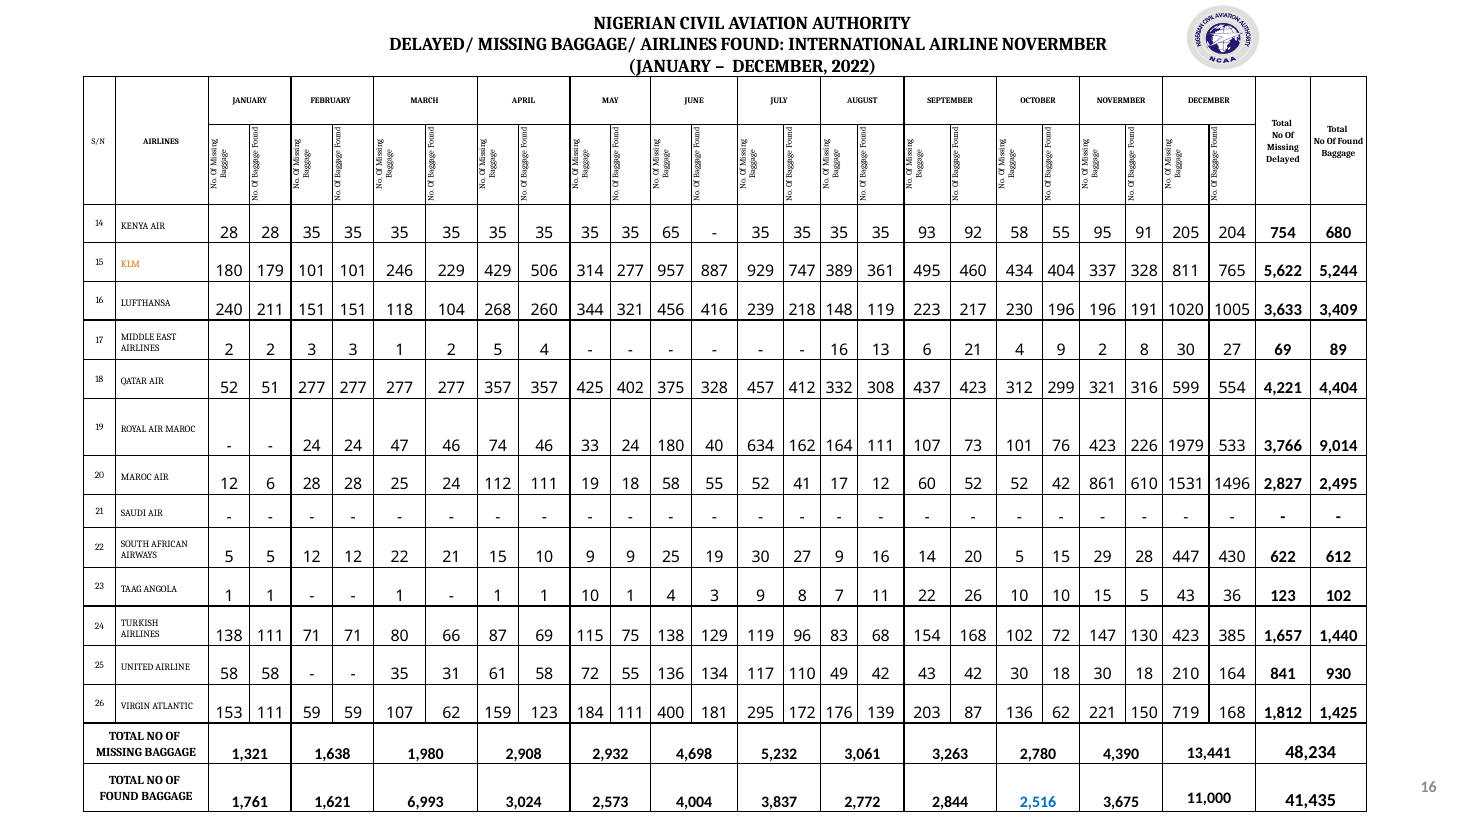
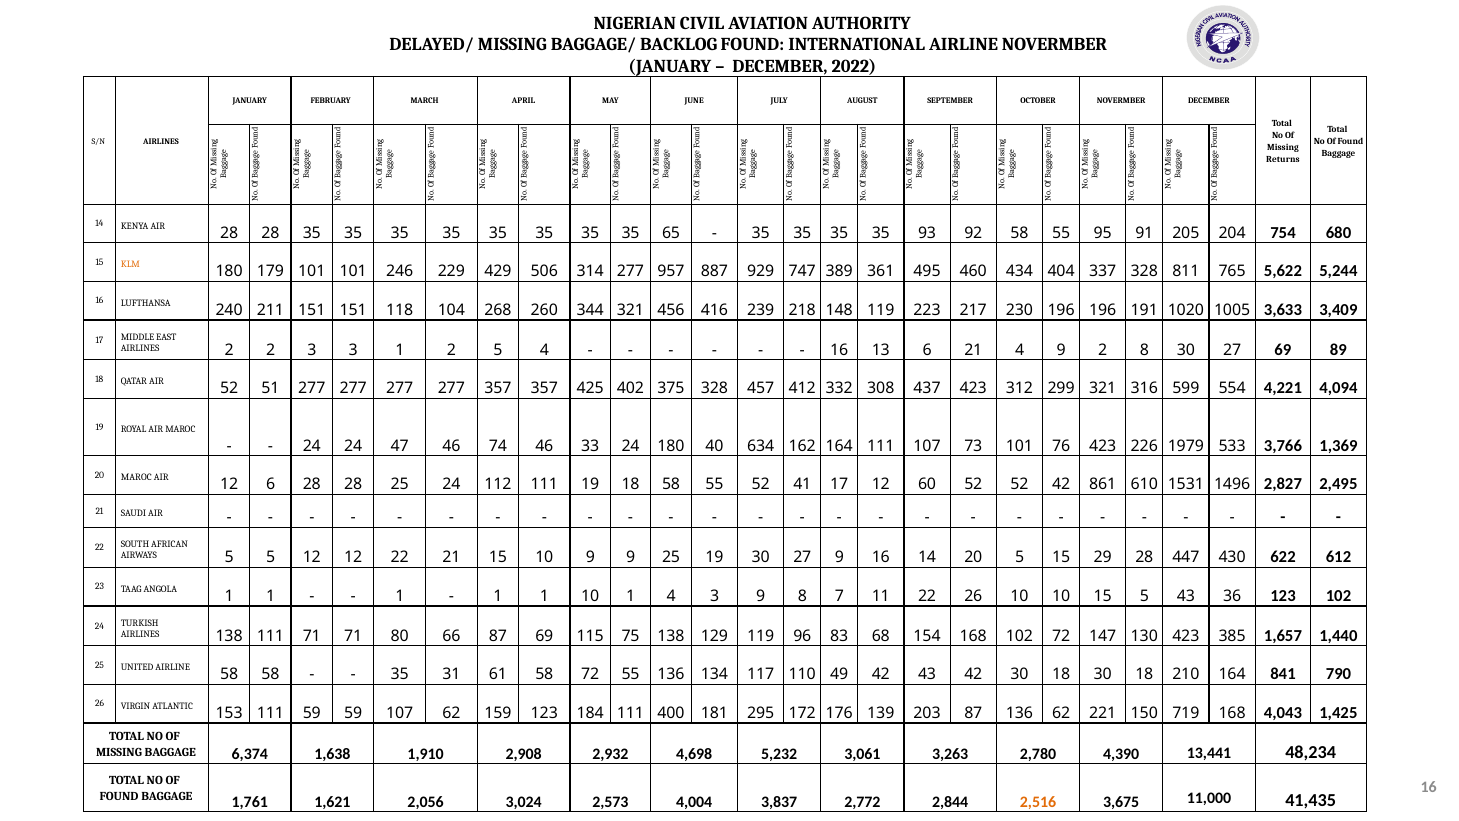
BAGGAGE/ AIRLINES: AIRLINES -> BACKLOG (679, 45)
Delayed: Delayed -> Returns (1283, 159)
4,404: 4,404 -> 4,094 (1338, 388)
9,014: 9,014 -> 1,369 (1338, 445)
930: 930 -> 790 (1338, 674)
1,812: 1,812 -> 4,043 (1283, 713)
1,321: 1,321 -> 6,374 (250, 754)
1,980: 1,980 -> 1,910 (426, 754)
6,993: 6,993 -> 2,056 (426, 802)
2,516 colour: blue -> orange (1038, 802)
